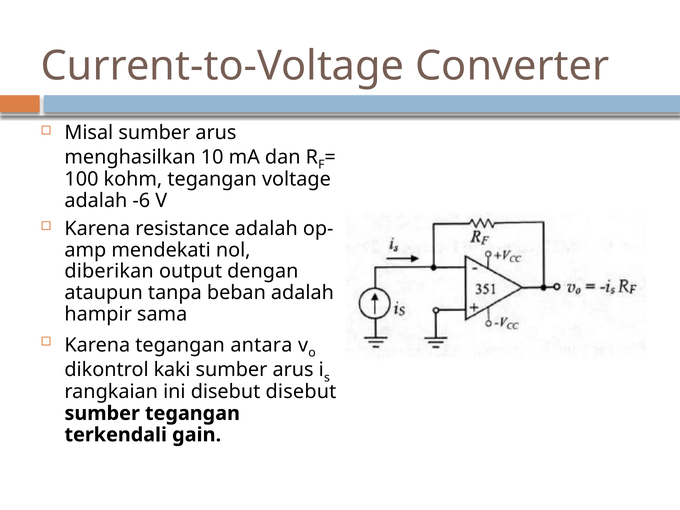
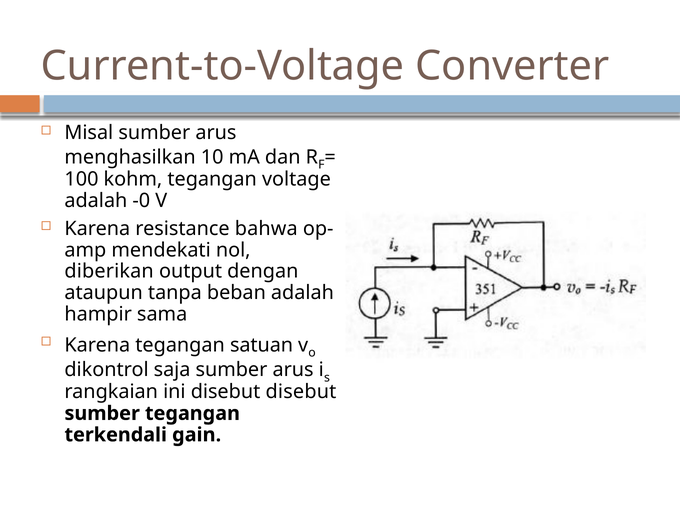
-6: -6 -> -0 (141, 201)
resistance adalah: adalah -> bahwa (266, 229)
antara: antara -> satuan (262, 345)
kaki: kaki -> saja (172, 370)
